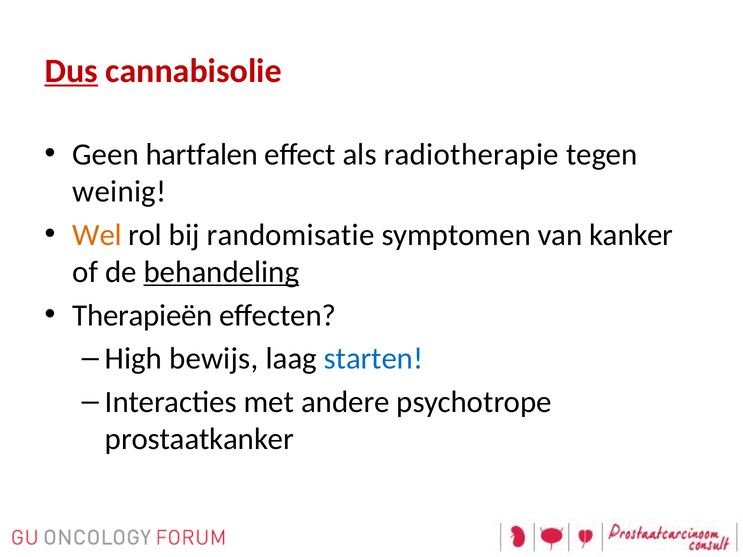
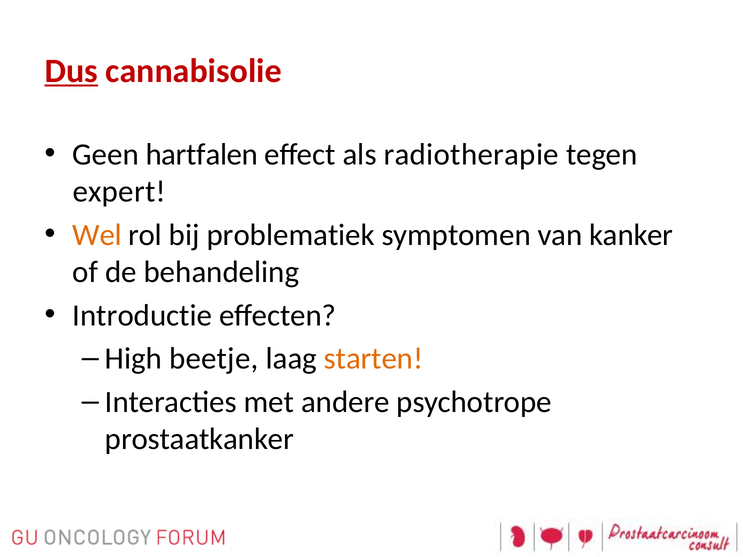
weinig: weinig -> expert (119, 192)
randomisatie: randomisatie -> problematiek (291, 235)
behandeling underline: present -> none (221, 272)
Therapieën: Therapieën -> Introductie (142, 315)
bewijs: bewijs -> beetje (214, 359)
starten colour: blue -> orange (374, 359)
